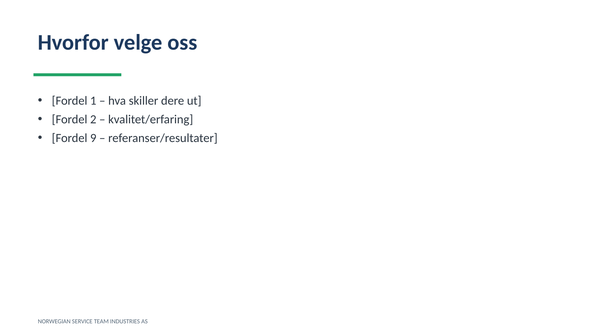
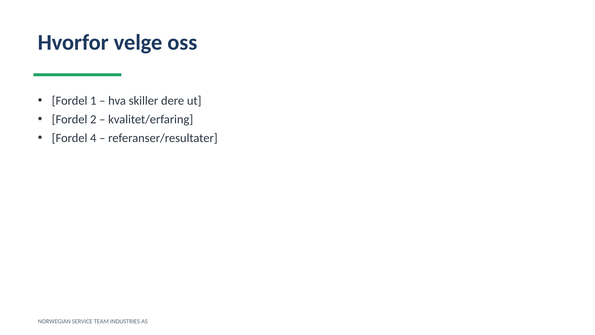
9: 9 -> 4 (93, 138)
